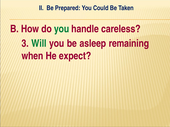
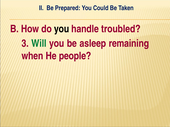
you colour: green -> black (62, 29)
careless: careless -> troubled (121, 29)
expect: expect -> people (75, 56)
